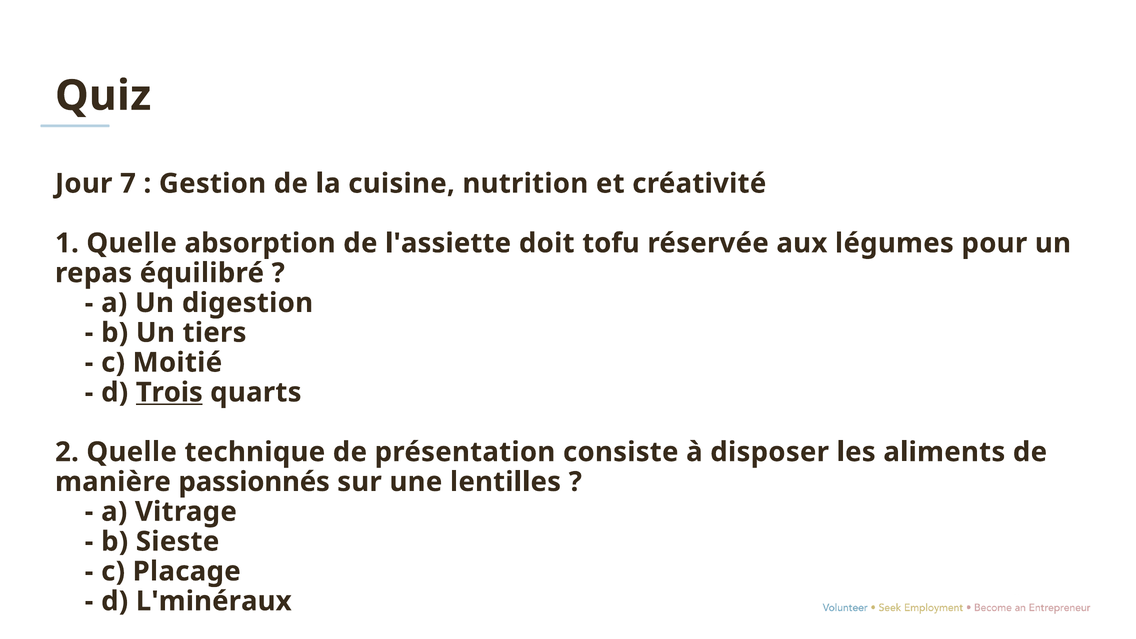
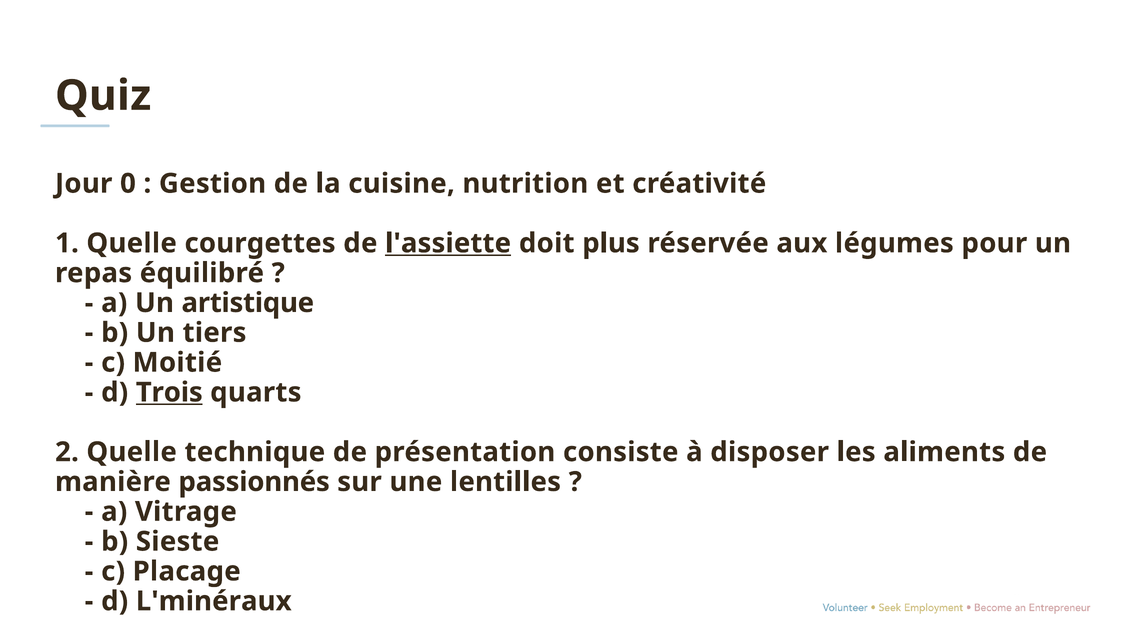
7: 7 -> 0 (128, 184)
absorption: absorption -> courgettes (260, 243)
l'assiette underline: none -> present (448, 243)
tofu: tofu -> plus (611, 243)
digestion: digestion -> artistique (248, 303)
